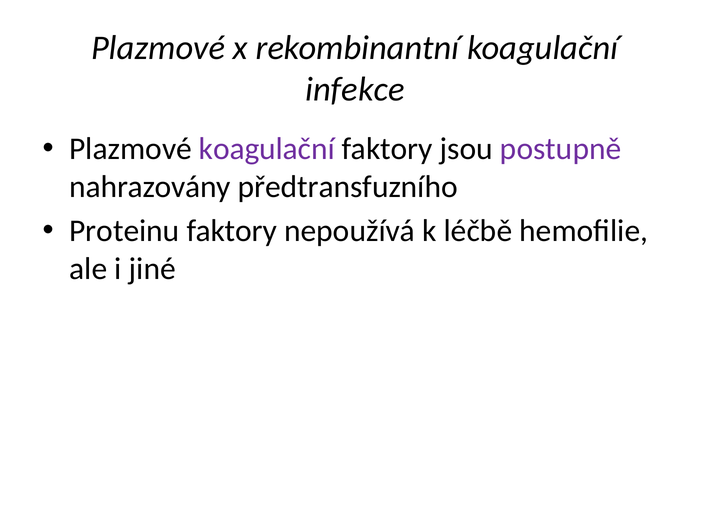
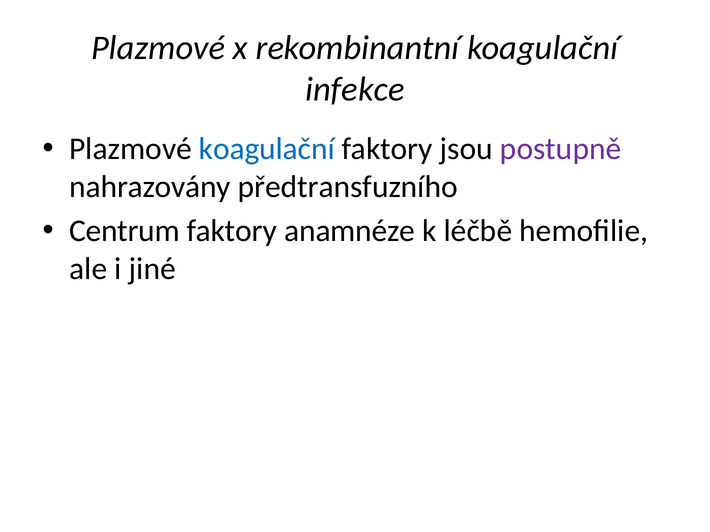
koagulační colour: purple -> blue (267, 149)
Proteinu: Proteinu -> Centrum (124, 231)
nepoužívá: nepoužívá -> anamnéze (350, 231)
